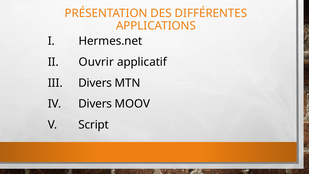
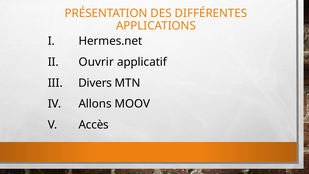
Divers: Divers -> Allons (95, 104)
Script: Script -> Accès (94, 125)
